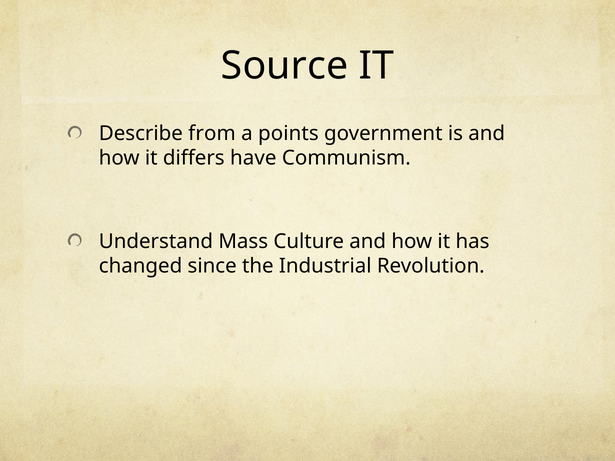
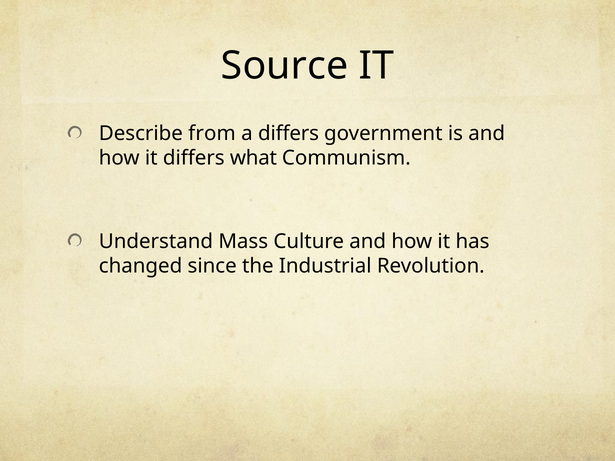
a points: points -> differs (289, 134)
have: have -> what (253, 158)
